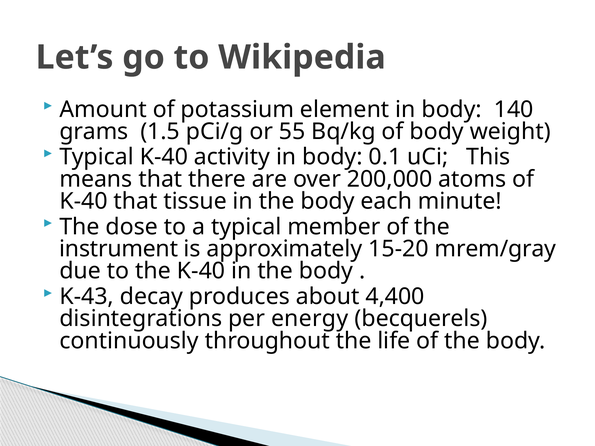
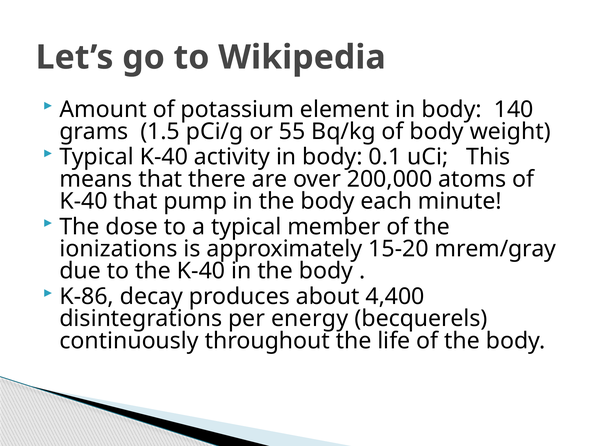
tissue: tissue -> pump (195, 201)
instrument: instrument -> ionizations (119, 249)
K-43: K-43 -> K-86 (87, 297)
